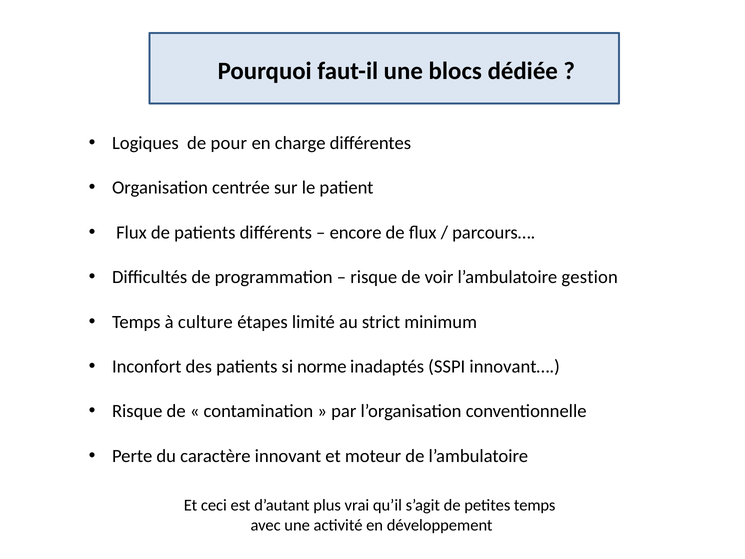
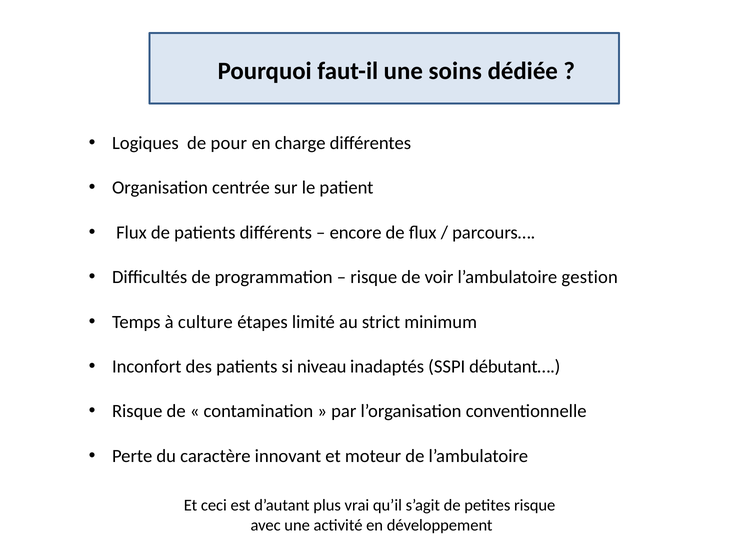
blocs: blocs -> soins (455, 71)
norme: norme -> niveau (322, 366)
innovant…: innovant… -> débutant… (515, 366)
petites temps: temps -> risque (535, 505)
